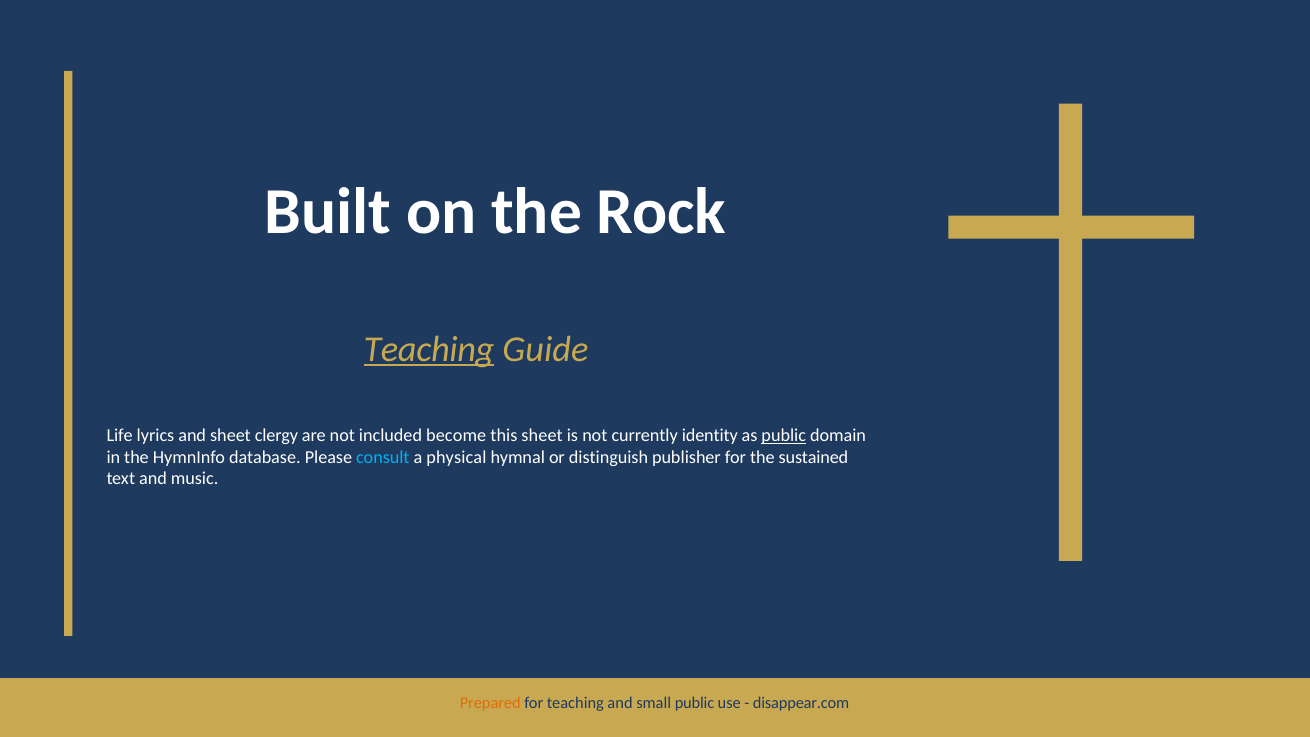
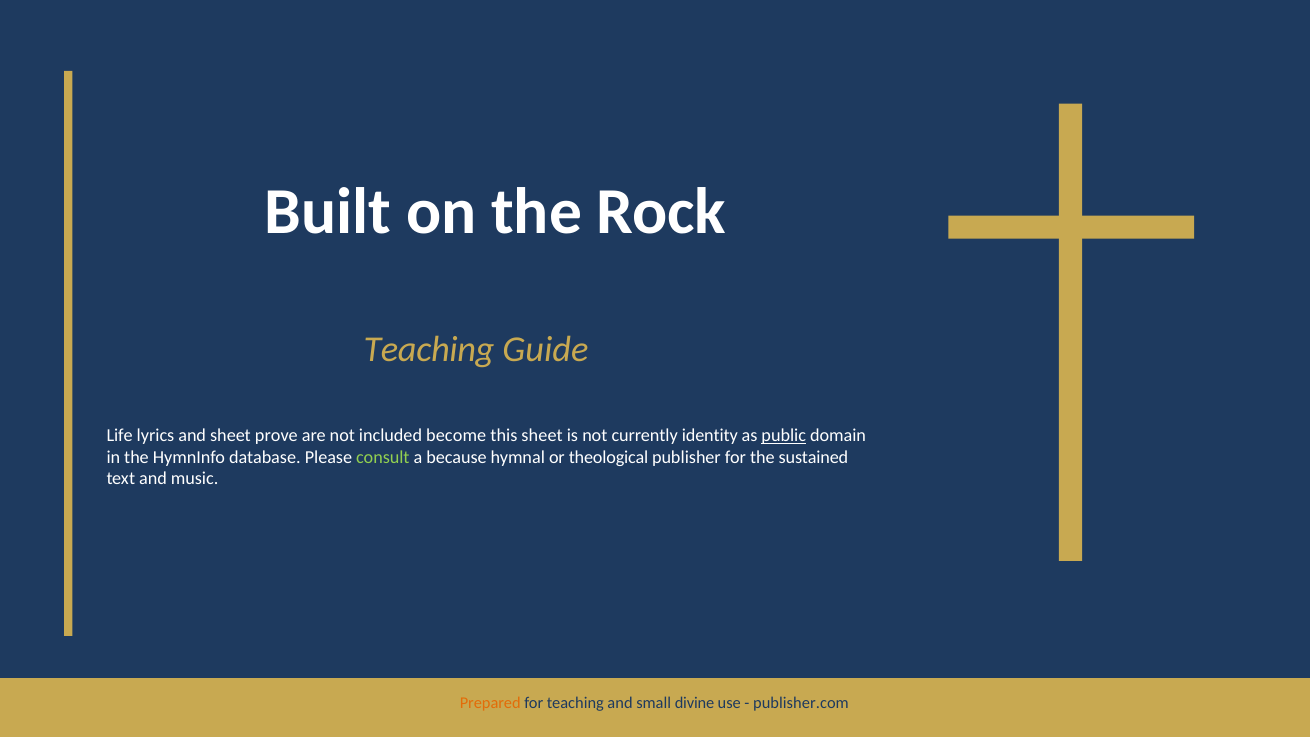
Teaching underline: present -> none (429, 349)
clergy: clergy -> prove (276, 435)
consult colour: light blue -> light green (383, 457)
physical: physical -> because (457, 457)
distinguish: distinguish -> theological (609, 457)
small public: public -> divine (695, 703)
disappear.com: disappear.com -> publisher.com (801, 703)
